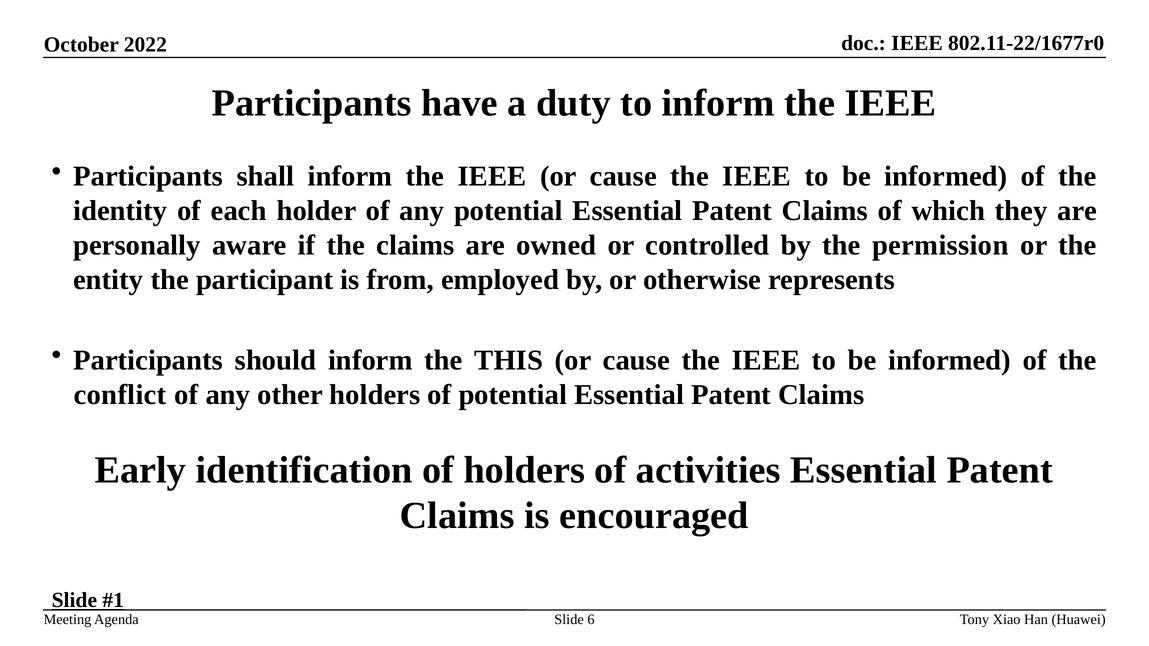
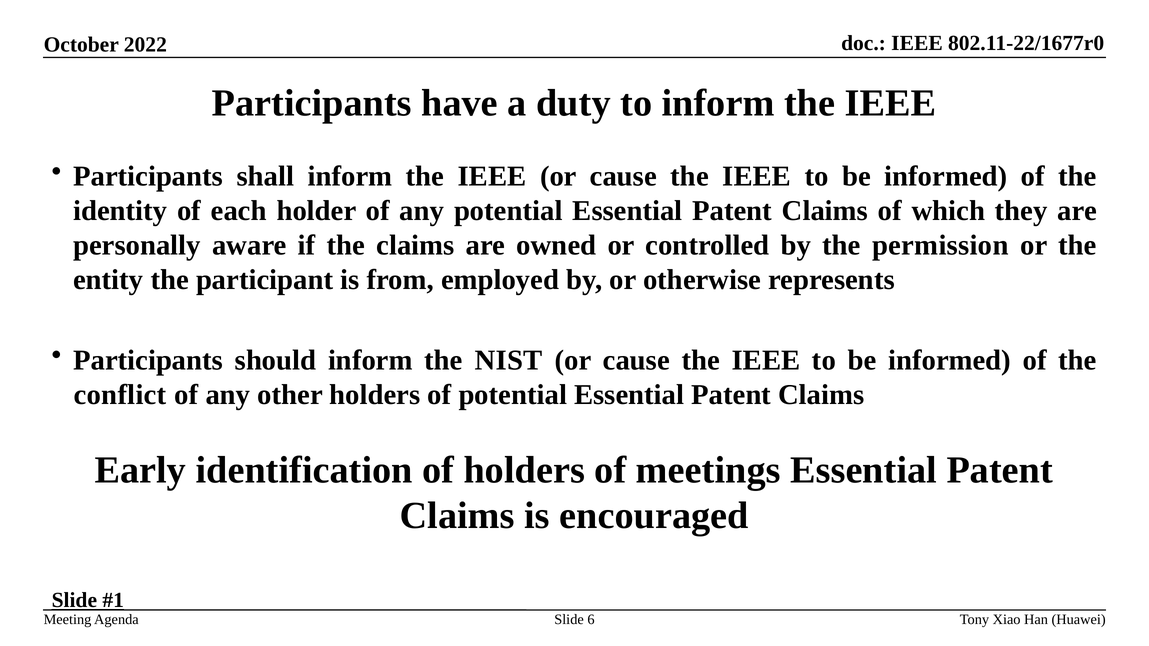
THIS: THIS -> NIST (509, 360)
activities: activities -> meetings (708, 470)
